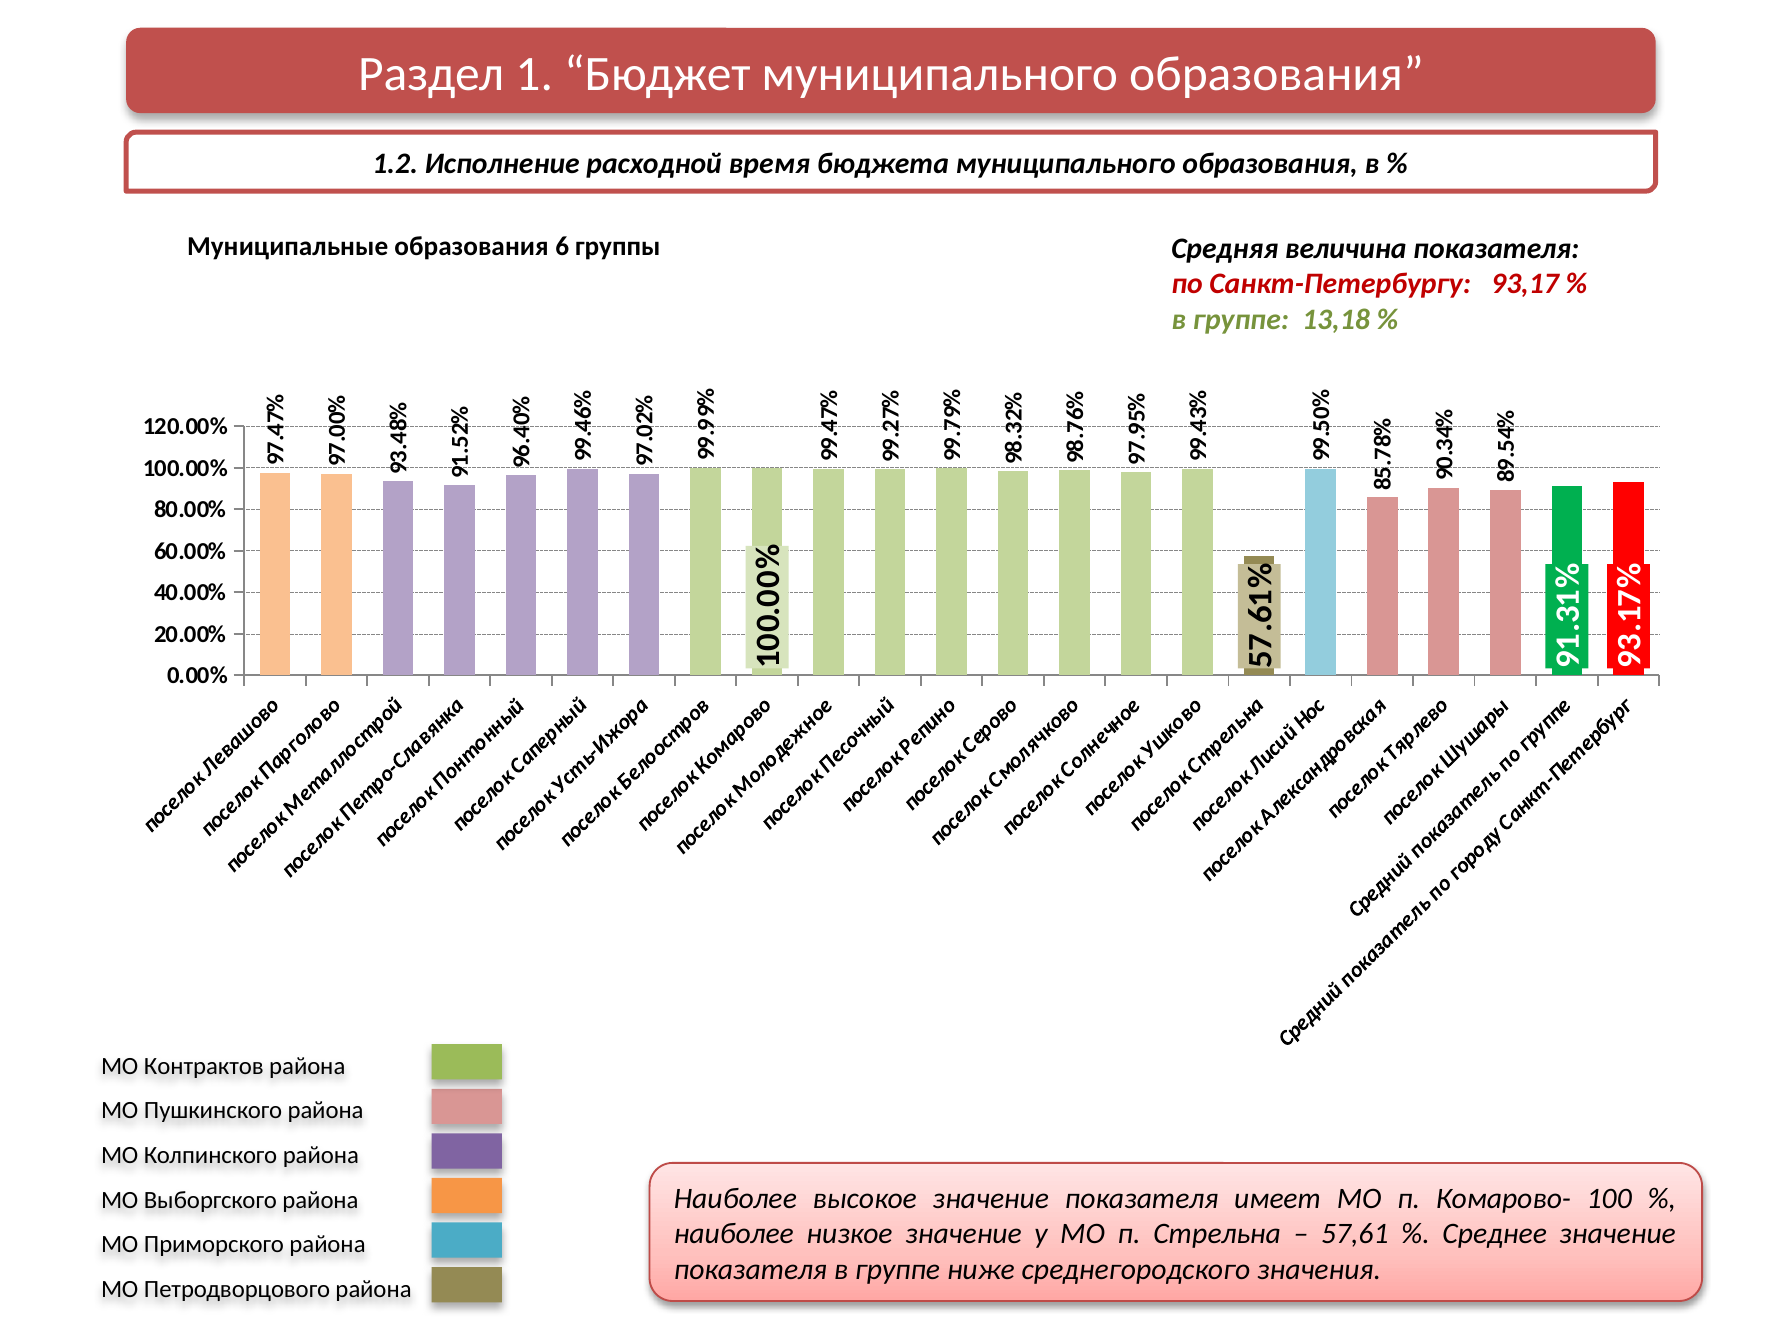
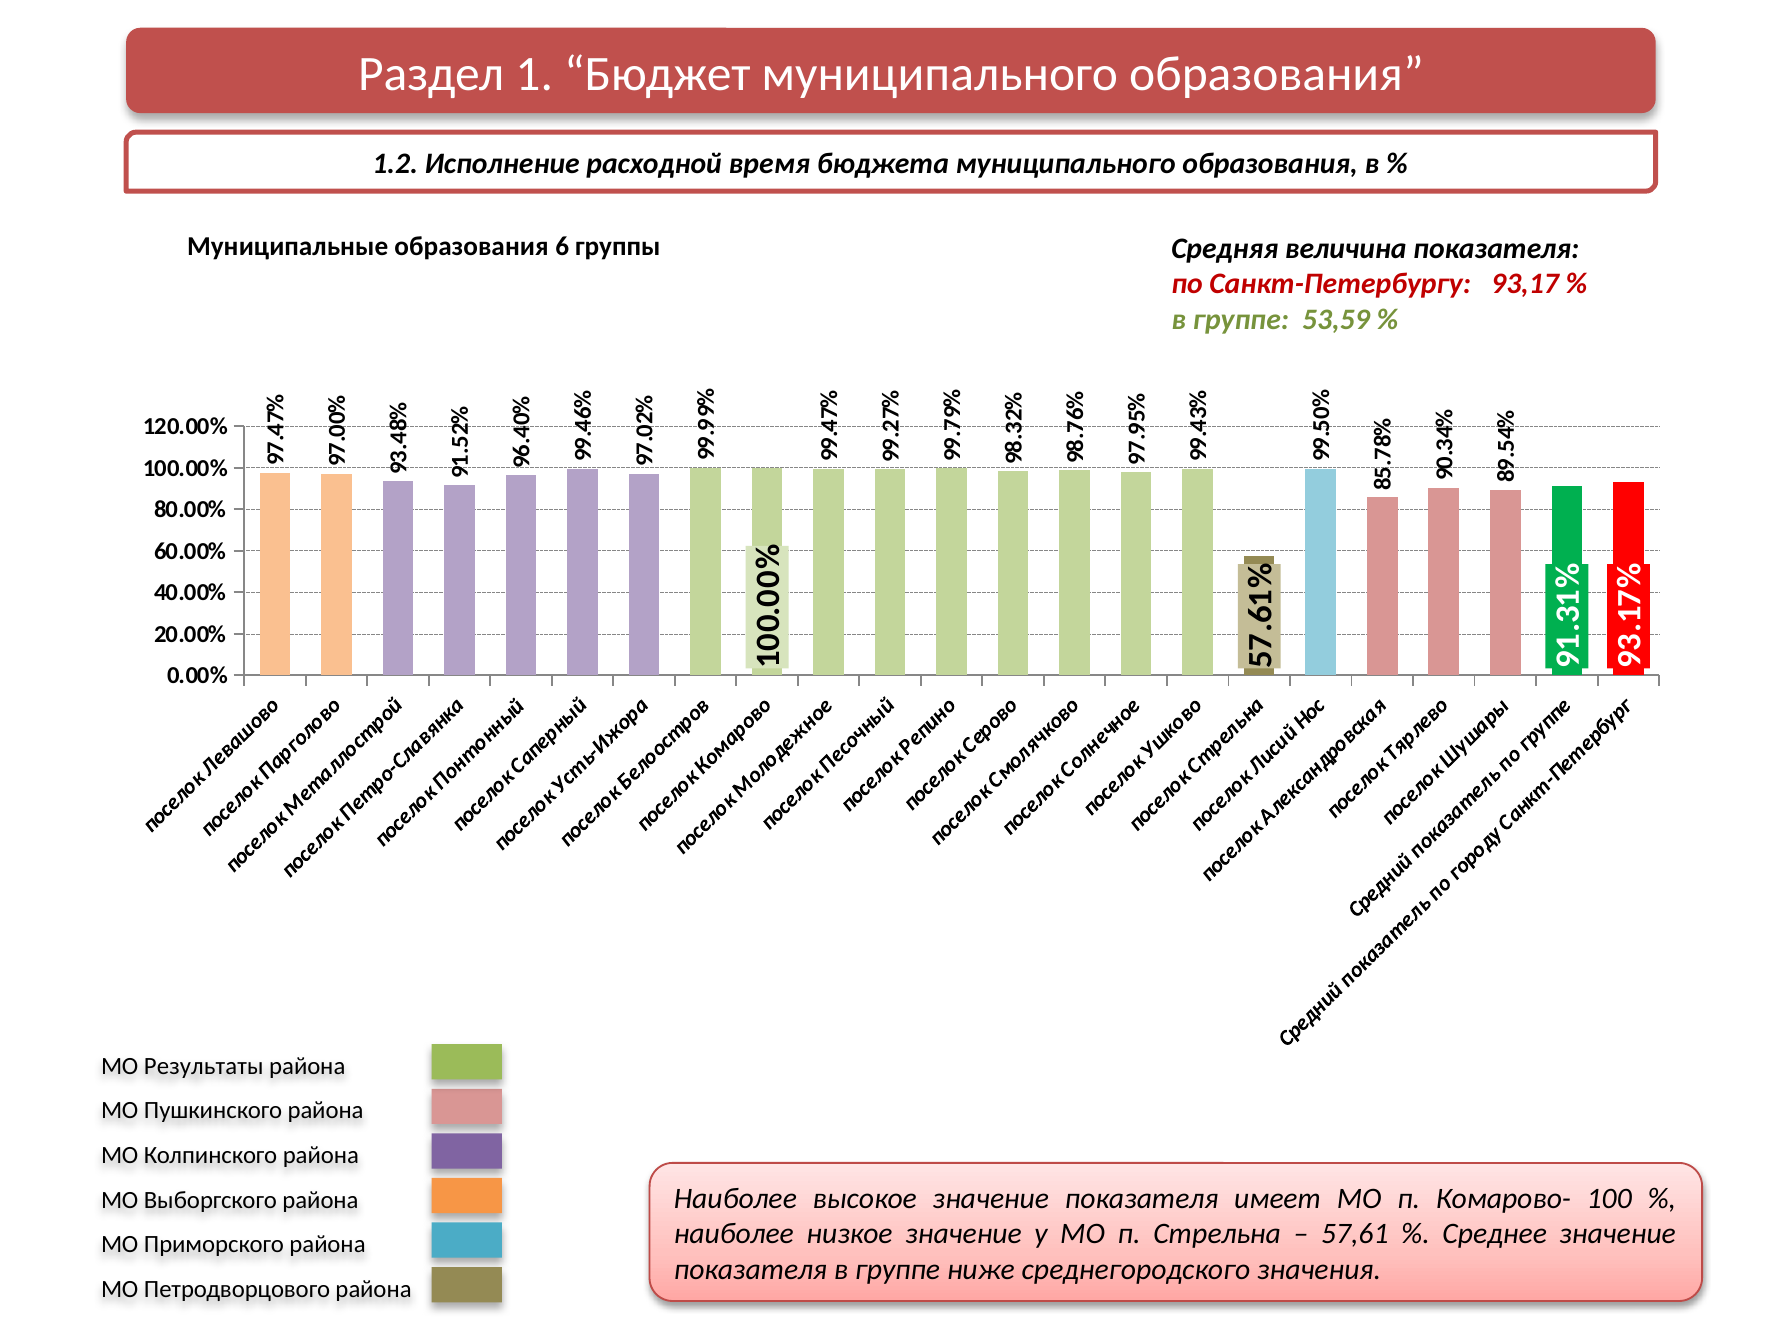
13,18: 13,18 -> 53,59 (1336, 320)
Контрактов: Контрактов -> Результаты (204, 1066)
